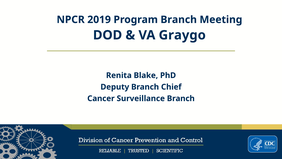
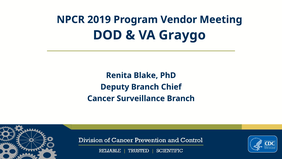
Program Branch: Branch -> Vendor (179, 20)
